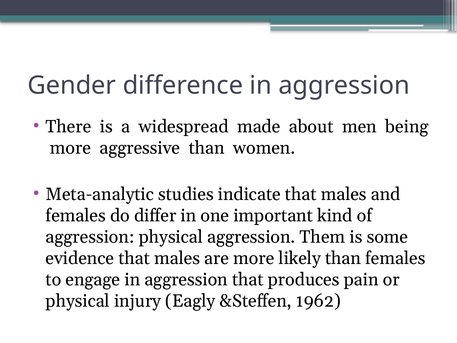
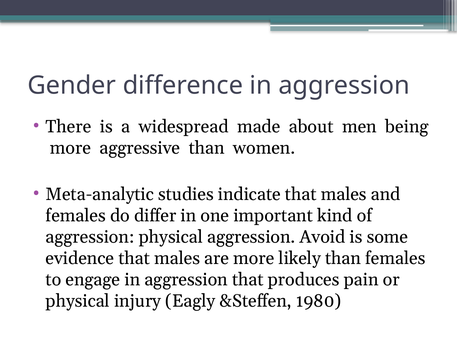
Them: Them -> Avoid (322, 237)
1962: 1962 -> 1980 (319, 301)
